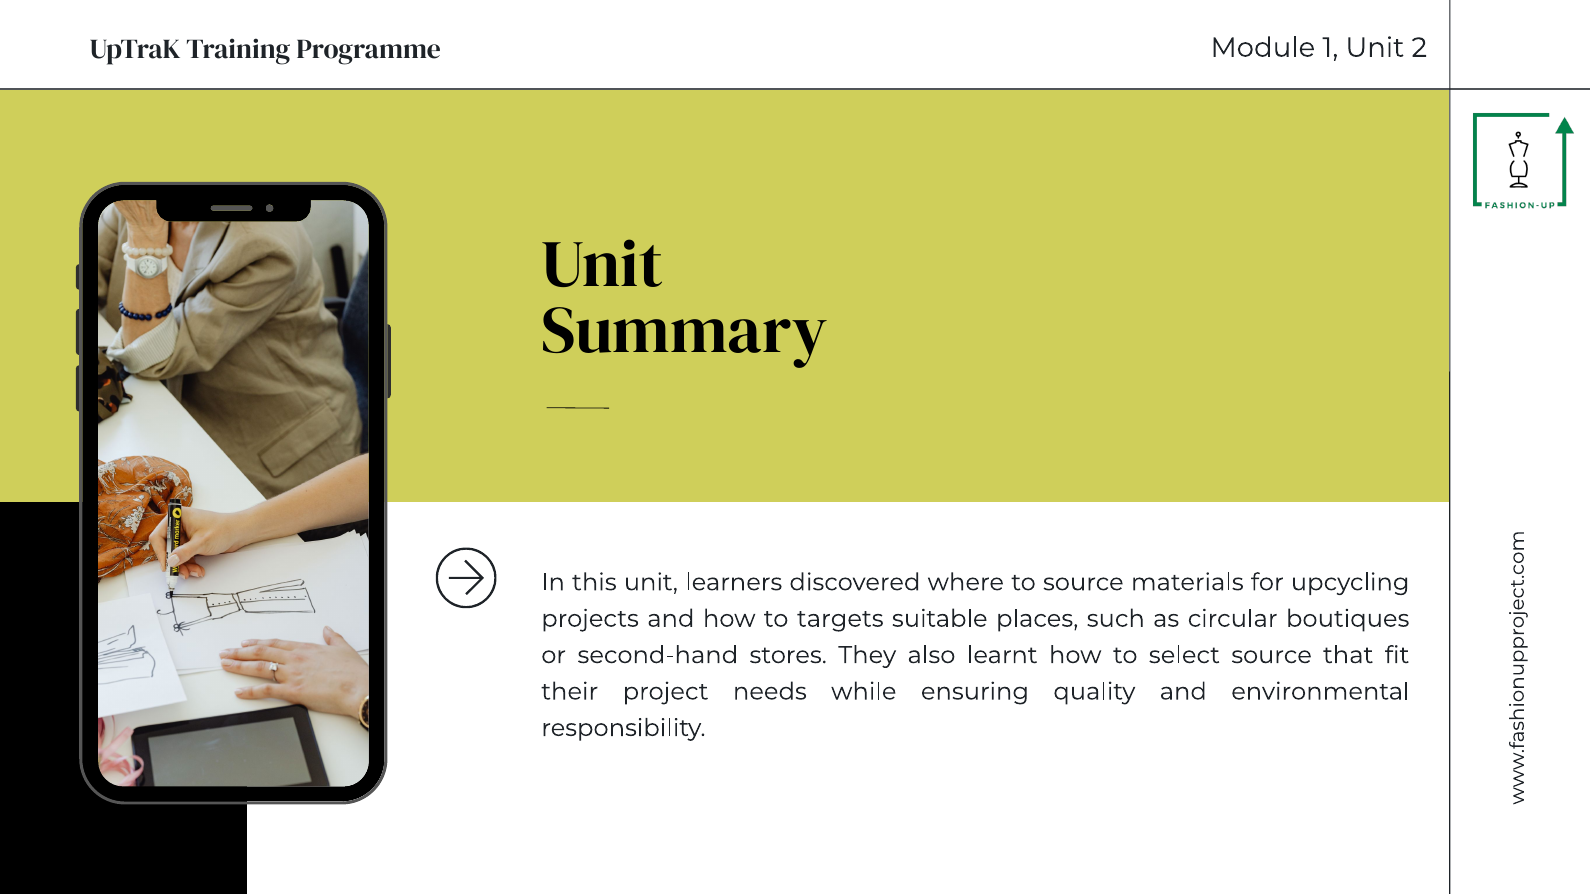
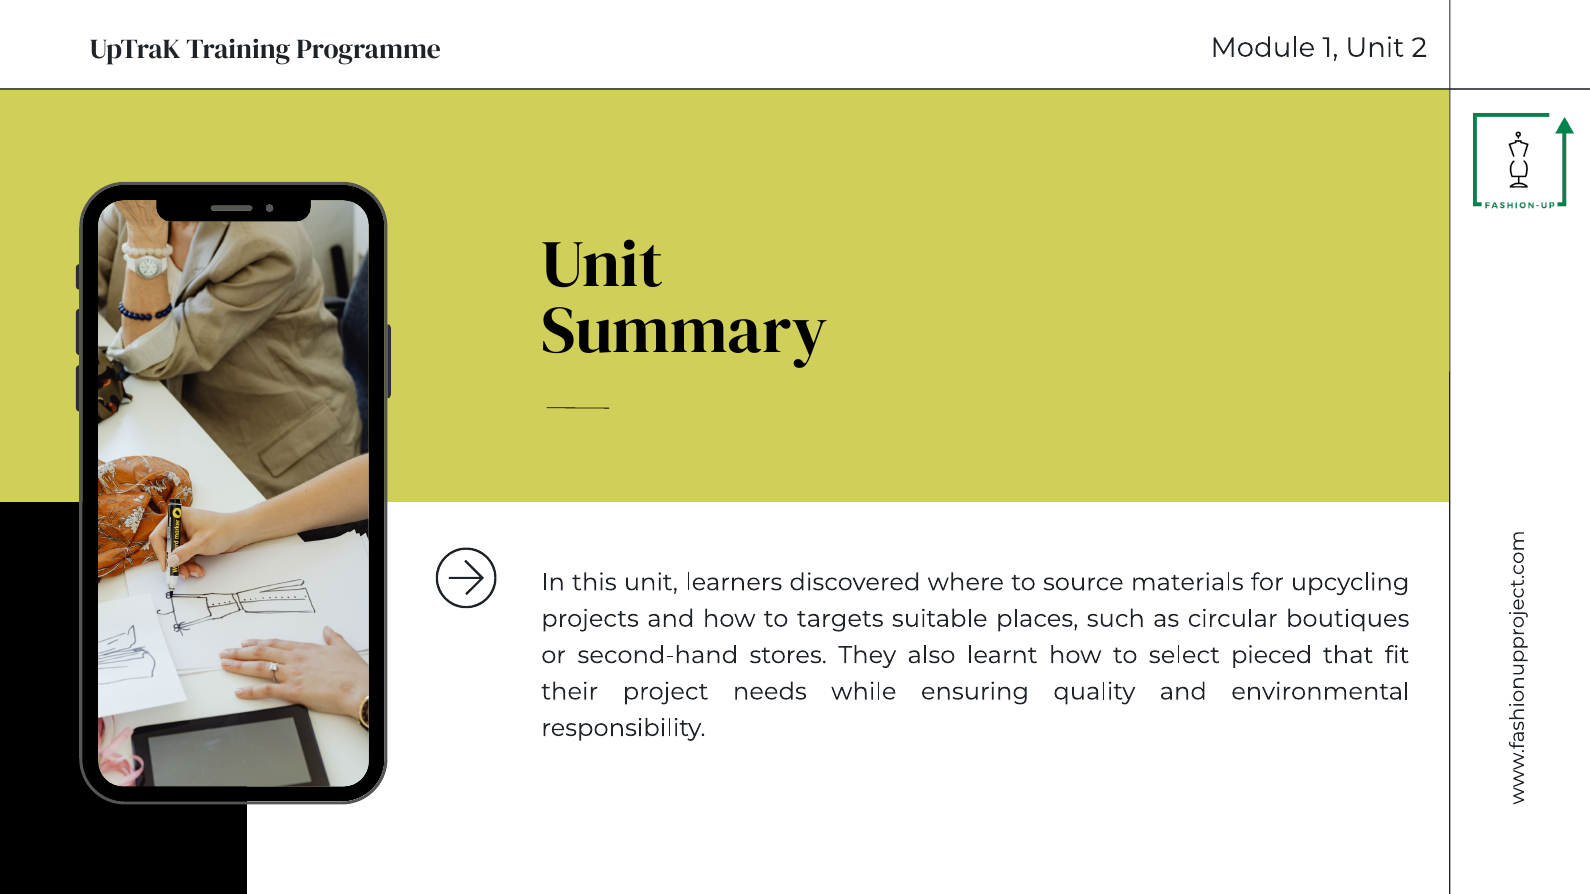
select source: source -> pieced (1272, 655)
